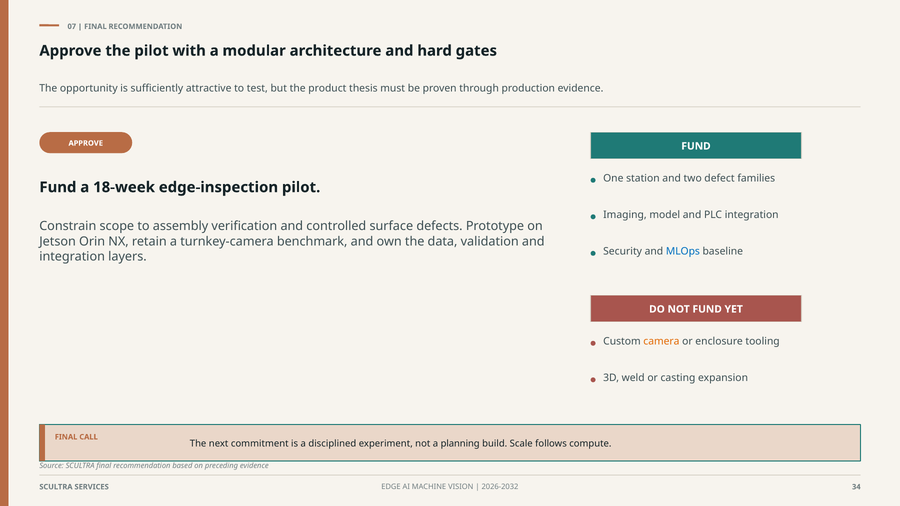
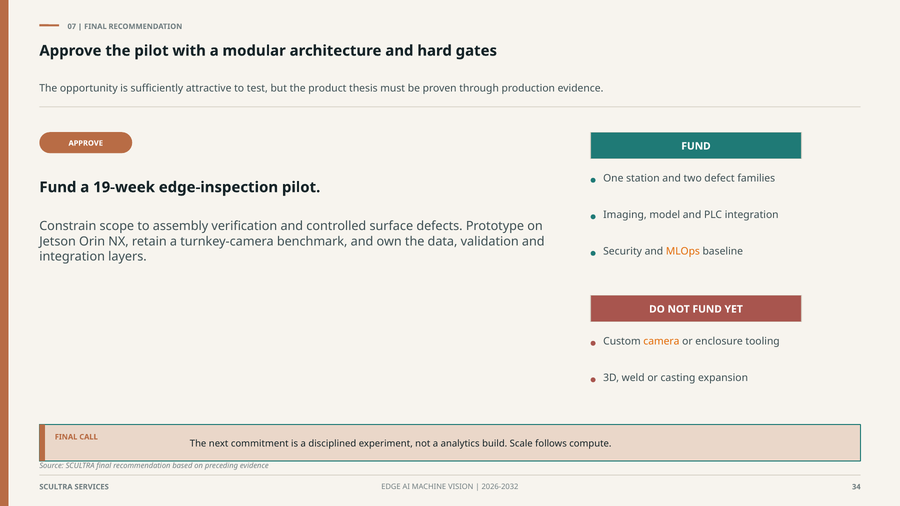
18-week: 18-week -> 19-week (124, 187)
MLOps colour: blue -> orange (683, 252)
planning: planning -> analytics (460, 444)
